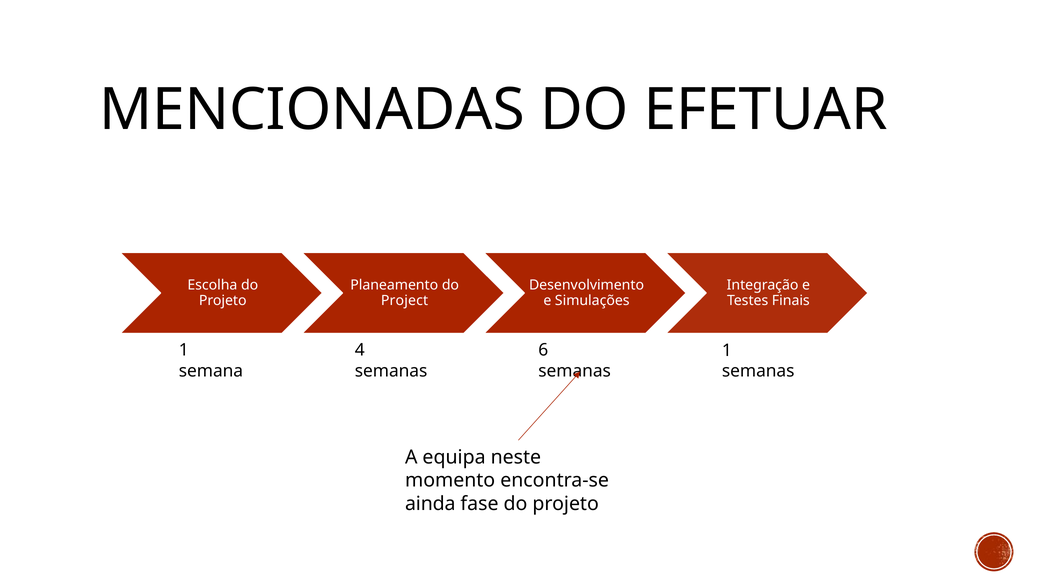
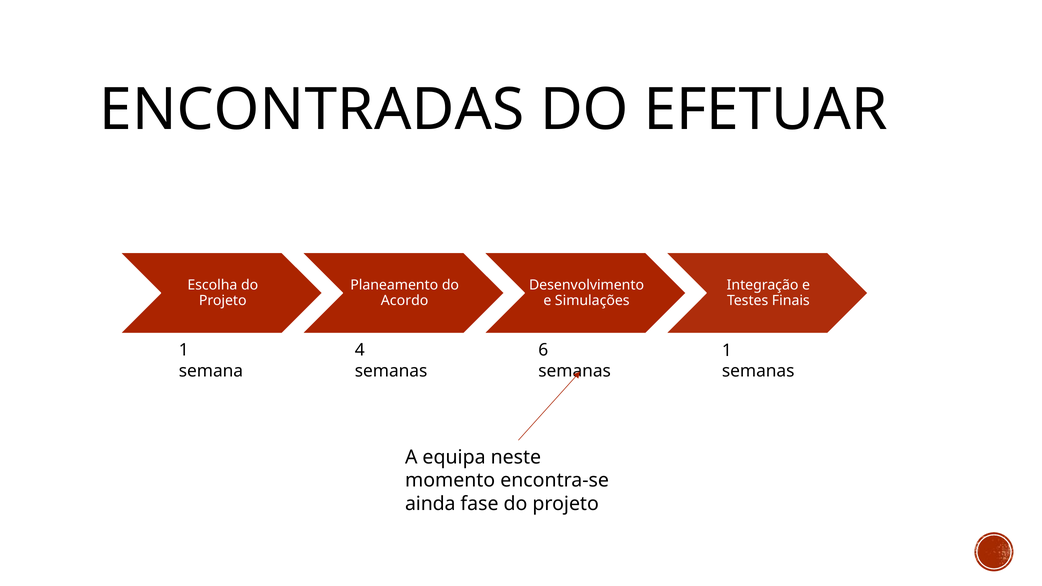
MENCIONADAS: MENCIONADAS -> ENCONTRADAS (312, 110)
Project: Project -> Acordo (405, 301)
